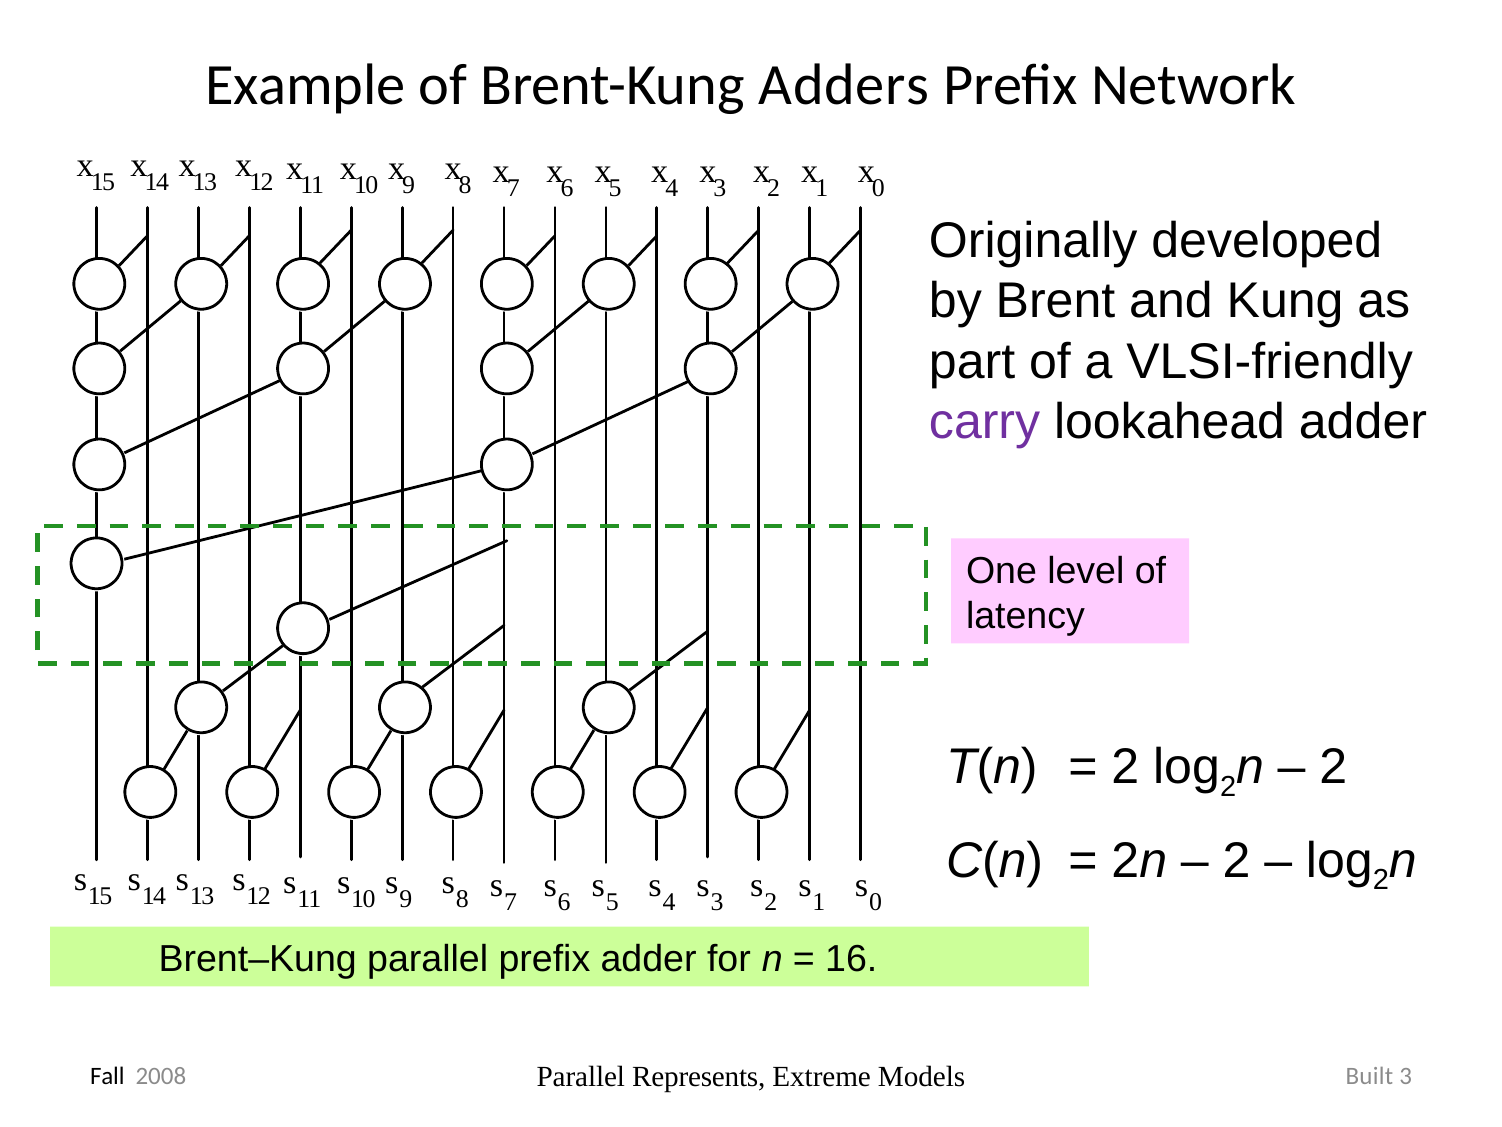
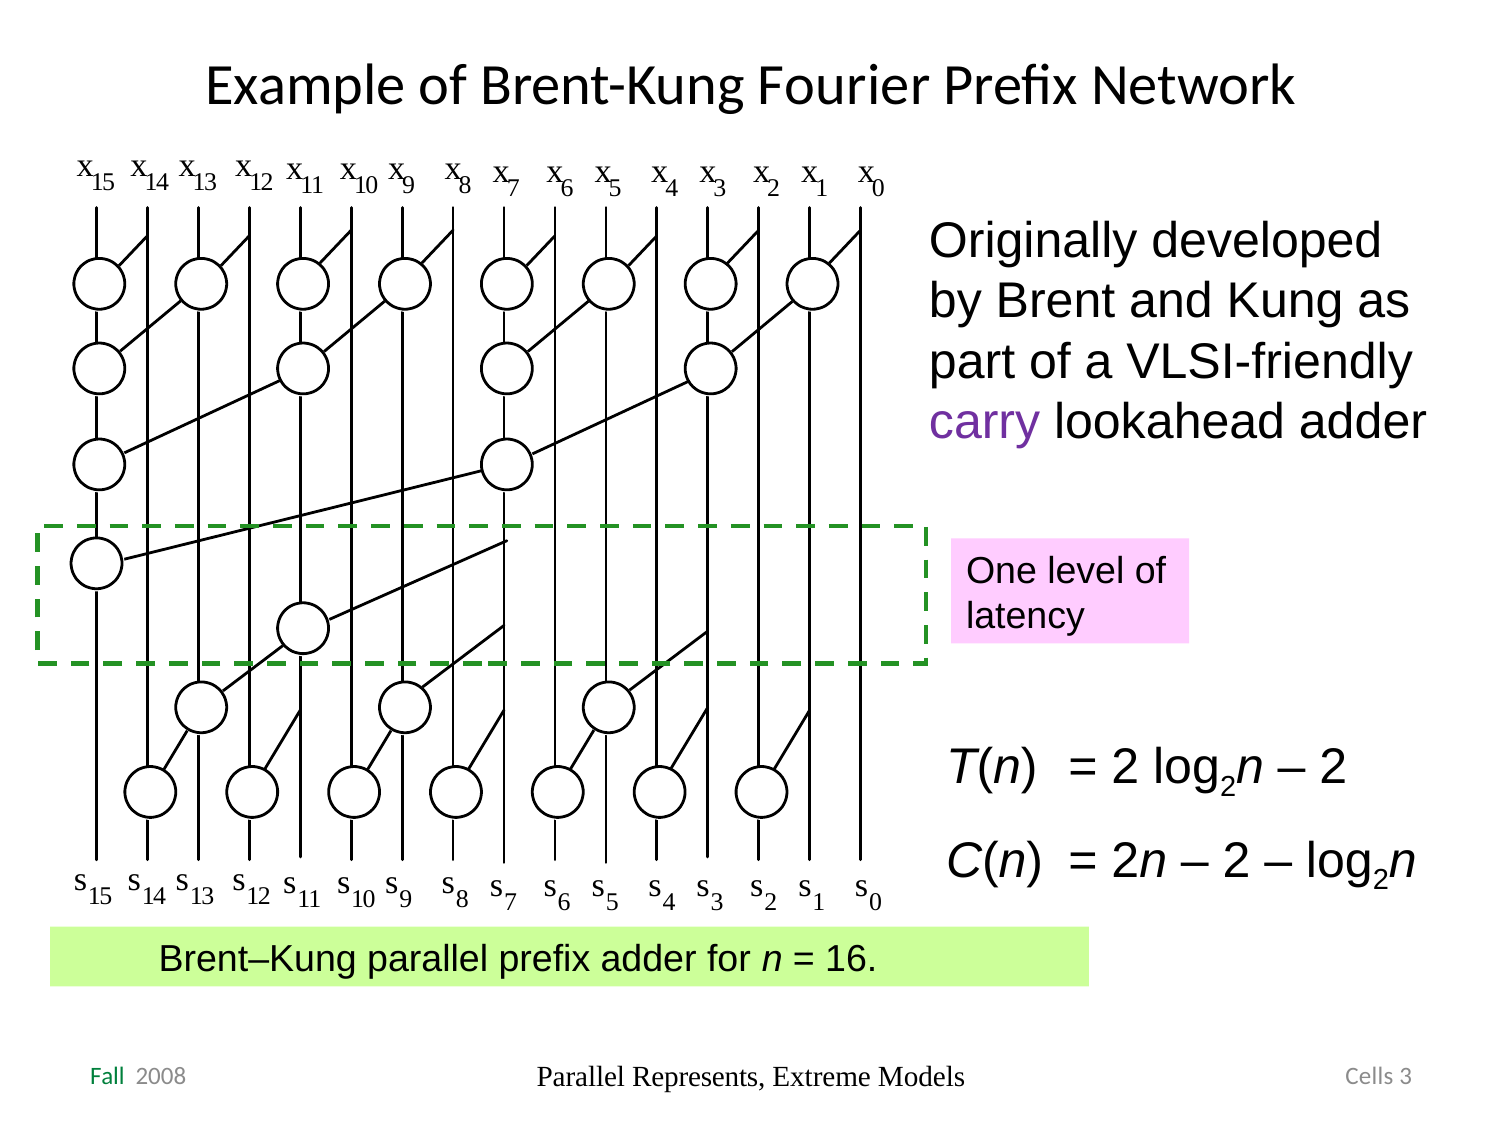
Adders: Adders -> Fourier (844, 85)
Fall colour: black -> green (107, 1076)
Built: Built -> Cells (1369, 1076)
